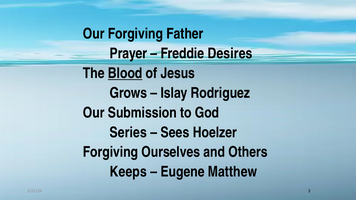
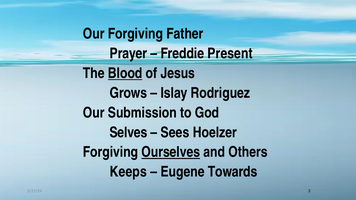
Desires: Desires -> Present (230, 54)
Series: Series -> Selves (128, 133)
Ourselves underline: none -> present (171, 152)
Matthew: Matthew -> Towards (233, 172)
